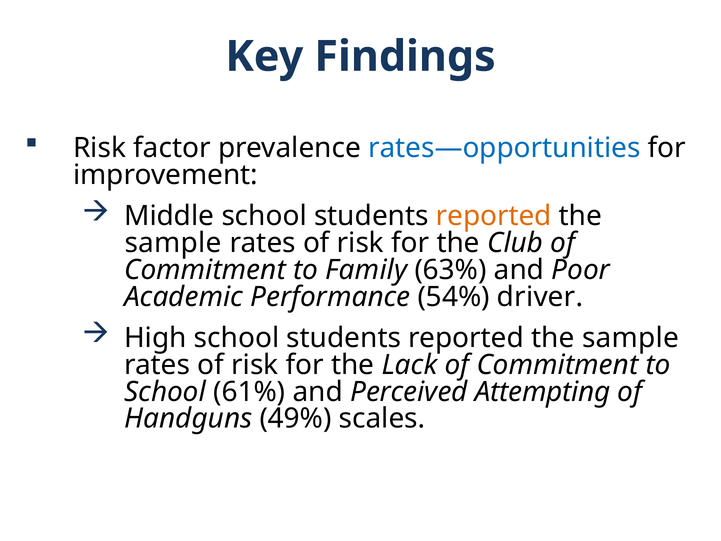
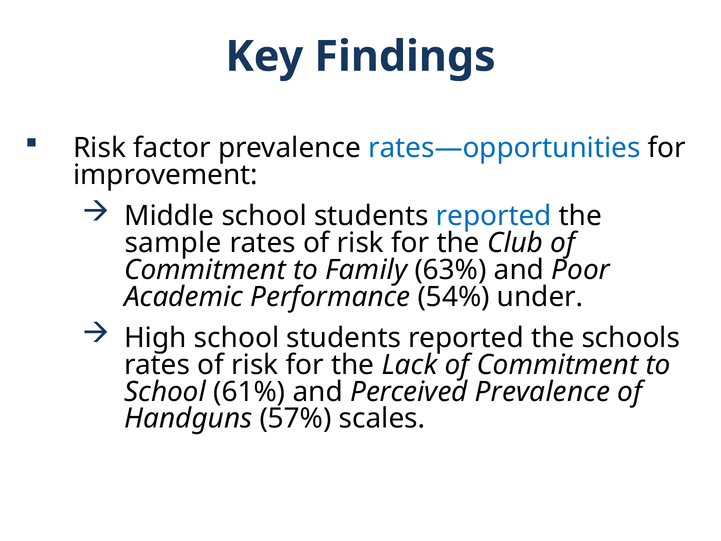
reported colour: orange -> blue (494, 216)
driver: driver -> under (540, 297)
sample: sample -> schools (631, 338)
Perceived Attempting: Attempting -> Prevalence (543, 392)
49%: 49% -> 57% (296, 419)
